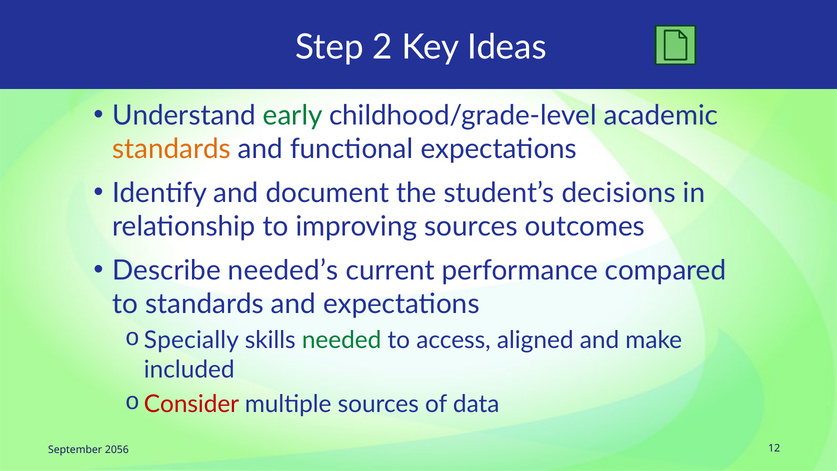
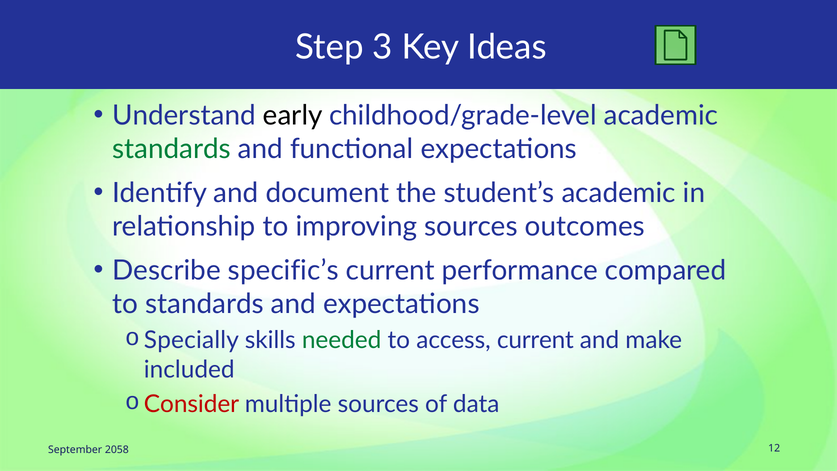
2: 2 -> 3 (383, 47)
early colour: green -> black (293, 116)
standards colour: orange -> green (172, 149)
student’s decisions: decisions -> academic (619, 193)
needed’s: needed’s -> specific’s (283, 270)
access aligned: aligned -> current (535, 340)
2056: 2056 -> 2058 (117, 450)
